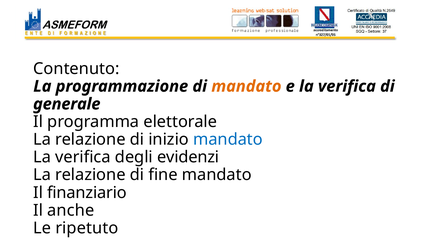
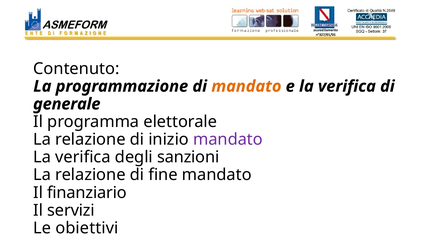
mandato colour: blue -> purple (228, 139)
evidenzi: evidenzi -> sanzioni (188, 157)
anche: anche -> servizi (71, 210)
ripetuto: ripetuto -> obiettivi (87, 228)
